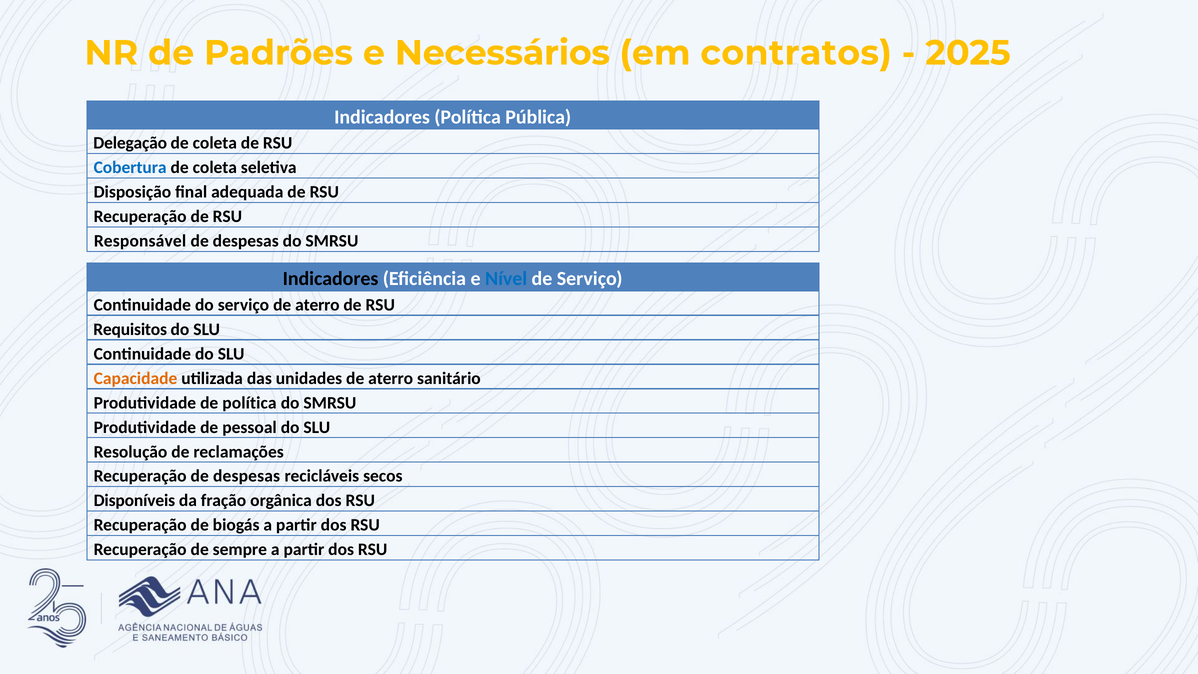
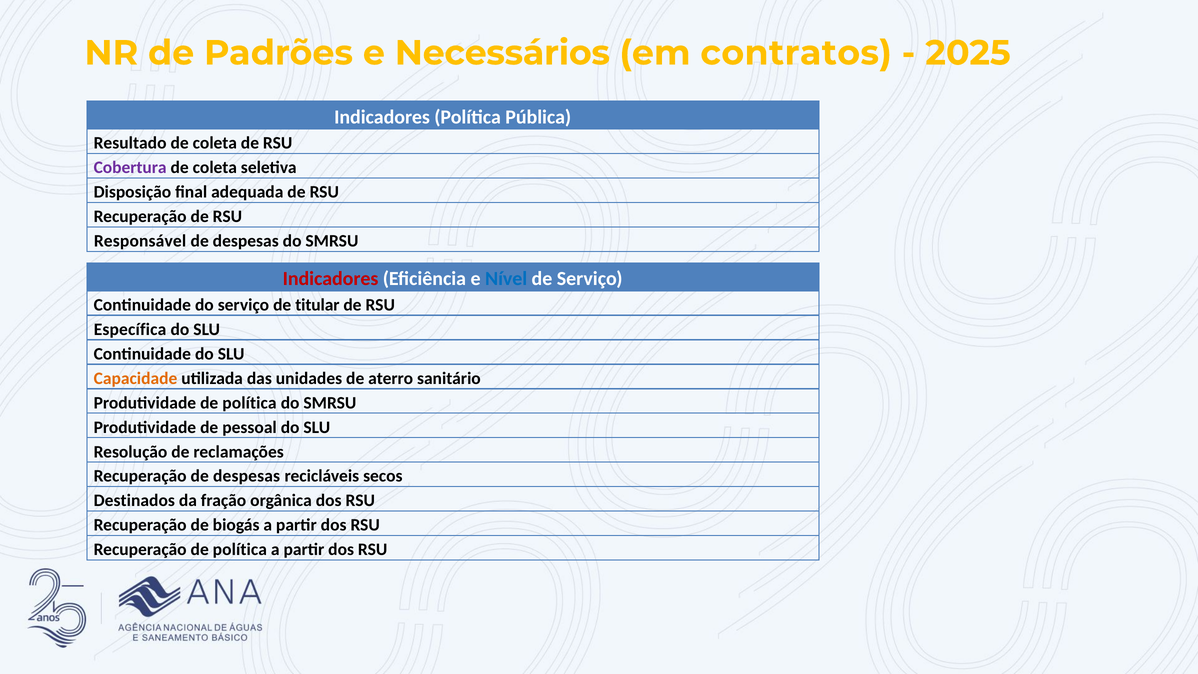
Delegação: Delegação -> Resultado (130, 143)
Cobertura colour: blue -> purple (130, 168)
Indicadores colour: black -> red (331, 279)
serviço de aterro: aterro -> titular (317, 305)
Requisitos: Requisitos -> Específica (130, 329)
Disponíveis: Disponíveis -> Destinados (134, 501)
Recuperação de sempre: sempre -> política (240, 550)
